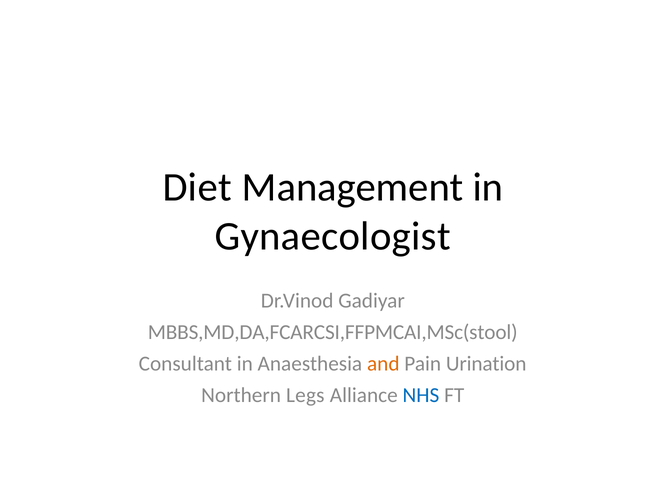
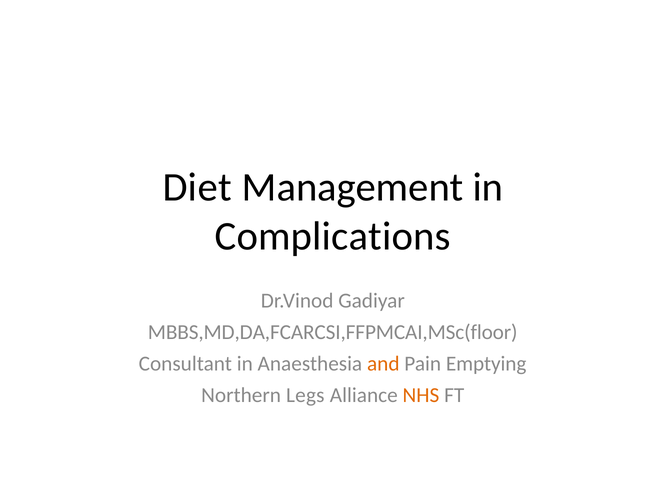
Gynaecologist: Gynaecologist -> Complications (333, 236)
MBBS,MD,DA,FCARCSI,FFPMCAI,MSc(stool: MBBS,MD,DA,FCARCSI,FFPMCAI,MSc(stool -> MBBS,MD,DA,FCARCSI,FFPMCAI,MSc(floor (333, 332)
Urination: Urination -> Emptying (486, 364)
NHS colour: blue -> orange (421, 395)
